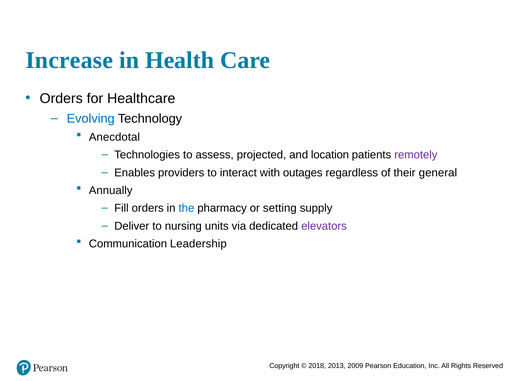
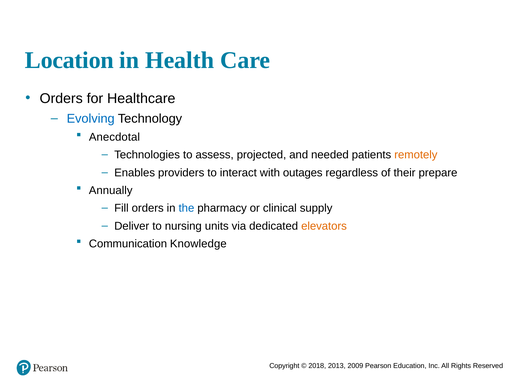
Increase: Increase -> Location (69, 60)
location: location -> needed (330, 155)
remotely colour: purple -> orange (416, 155)
general: general -> prepare (438, 173)
setting: setting -> clinical (280, 208)
elevators colour: purple -> orange (324, 226)
Leadership: Leadership -> Knowledge (198, 244)
